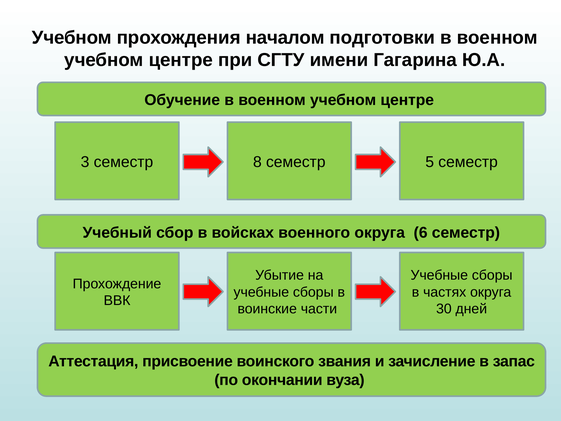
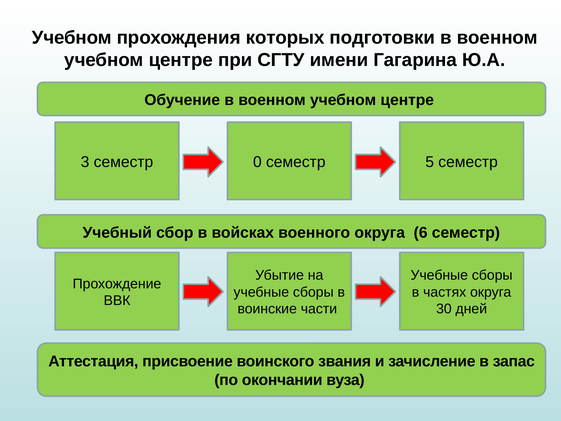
началом: началом -> которых (285, 38)
8: 8 -> 0 (257, 162)
